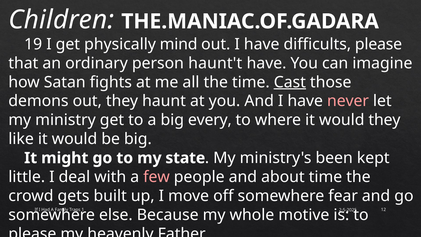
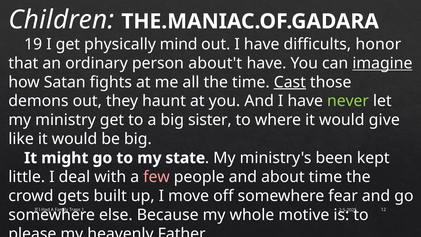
difficults please: please -> honor (378, 44)
haunt't: haunt't -> about't (215, 63)
imagine underline: none -> present (382, 63)
never colour: pink -> light green (348, 101)
every: every -> sister (210, 120)
would they: they -> give (384, 120)
